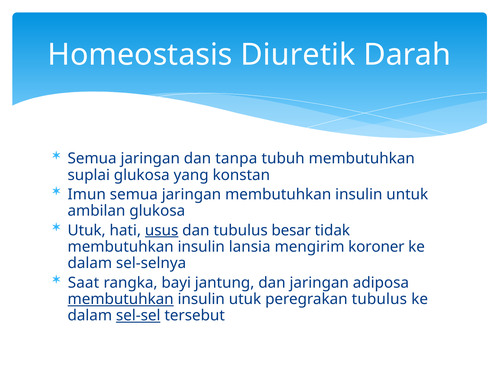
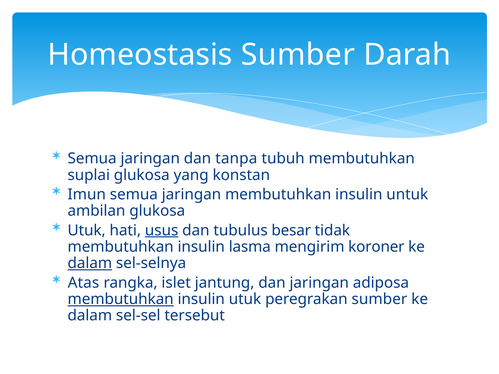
Homeostasis Diuretik: Diuretik -> Sumber (298, 55)
lansia: lansia -> lasma (250, 247)
dalam underline: none -> present (90, 263)
Saat: Saat -> Atas (83, 283)
bayi: bayi -> islet (176, 283)
peregrakan tubulus: tubulus -> sumber (379, 299)
sel-sel underline: present -> none (138, 316)
